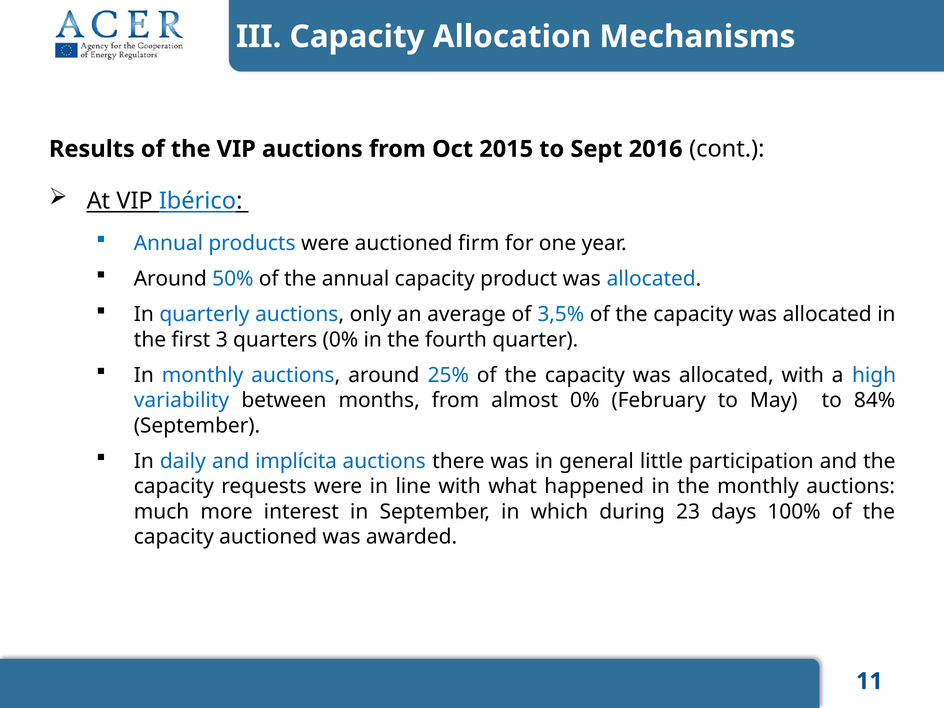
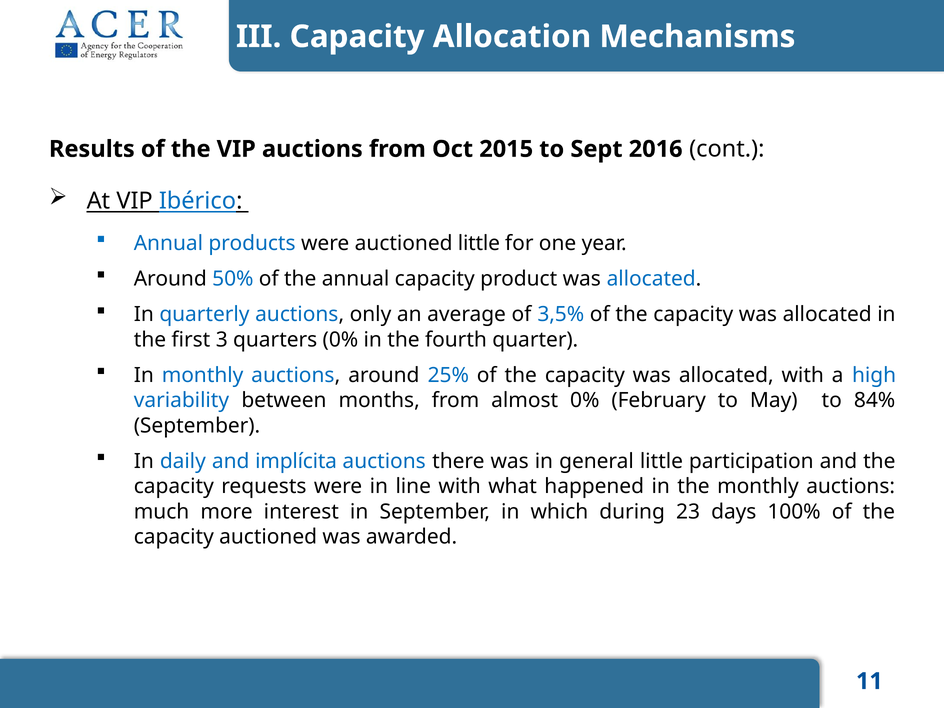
auctioned firm: firm -> little (479, 243)
